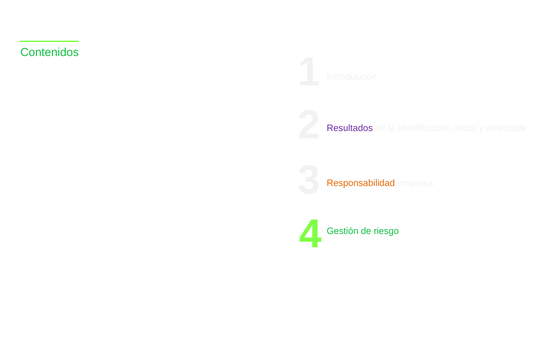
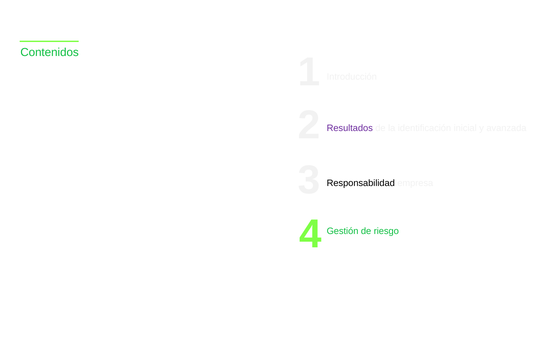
Responsabilidad colour: orange -> black (361, 183)
